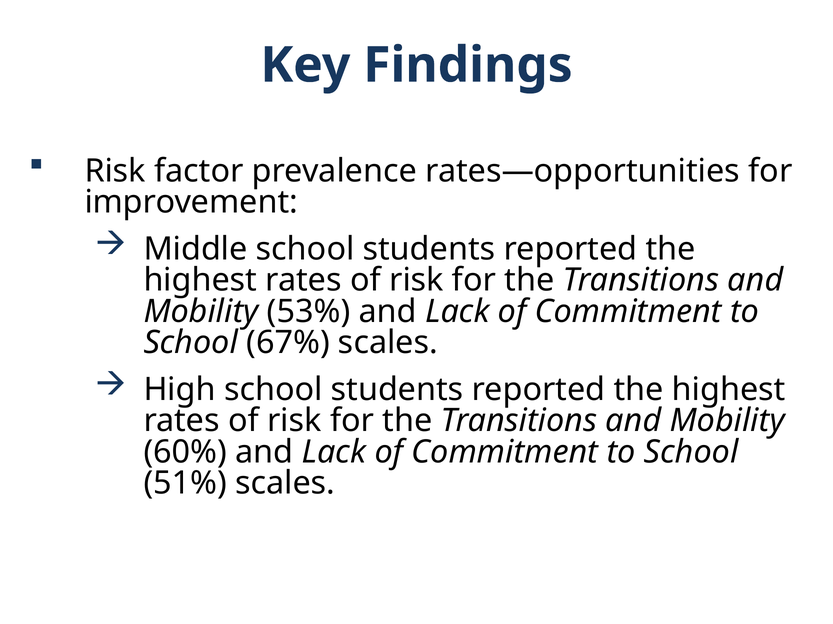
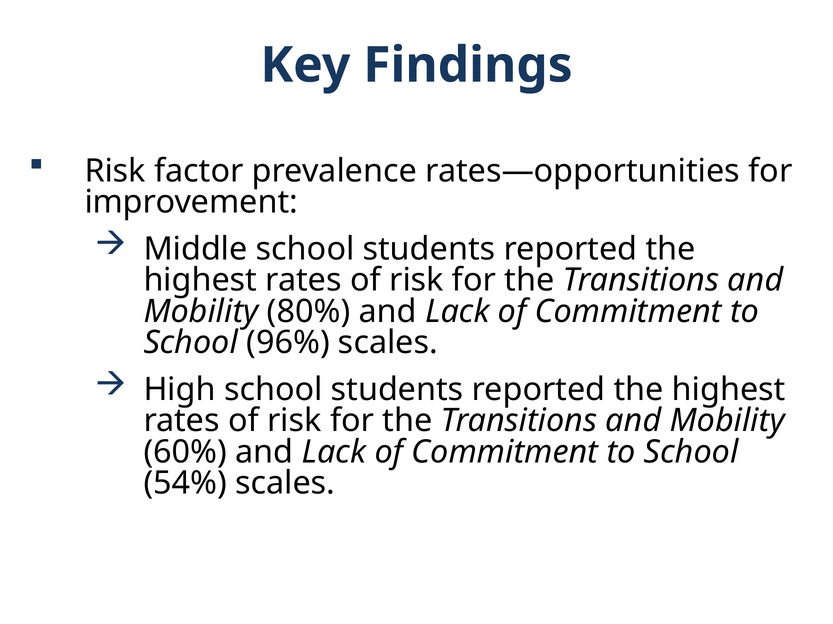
53%: 53% -> 80% (309, 312)
67%: 67% -> 96% (288, 343)
51%: 51% -> 54% (185, 484)
